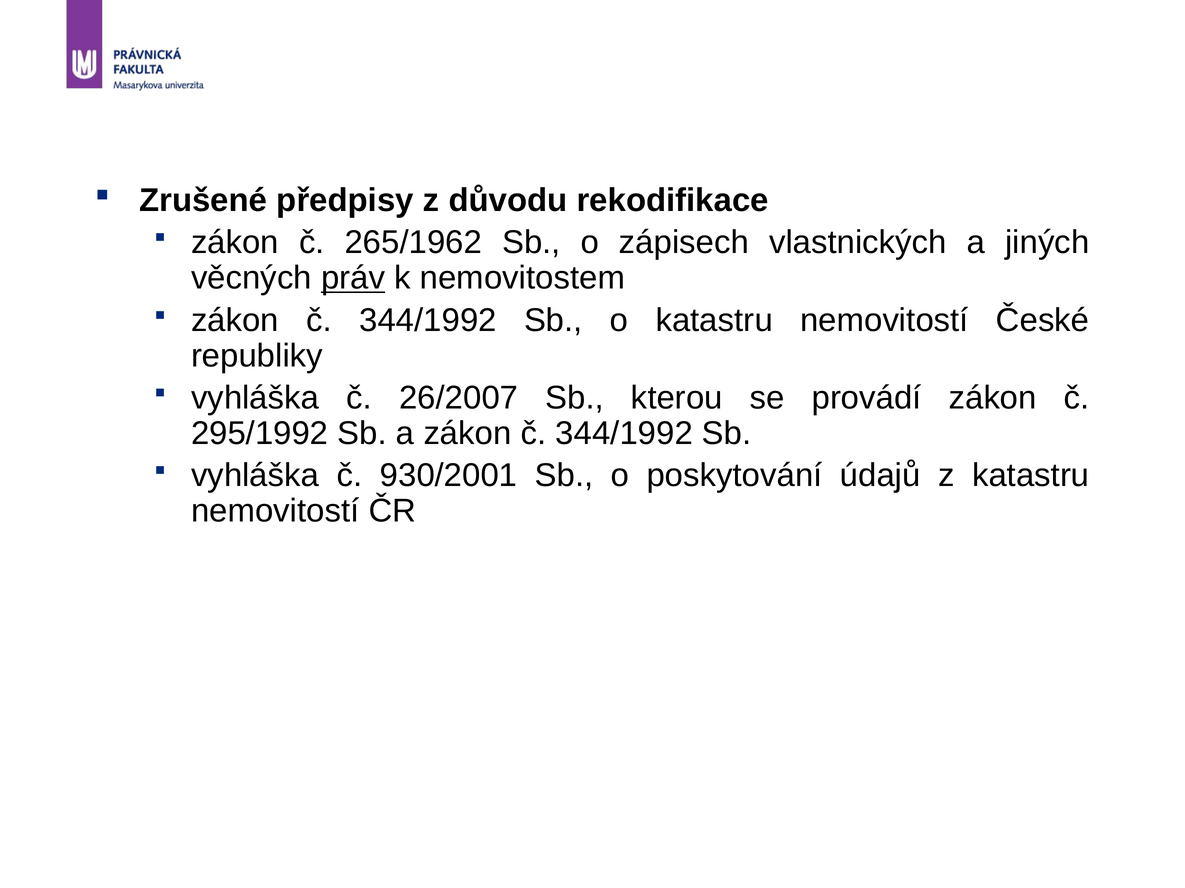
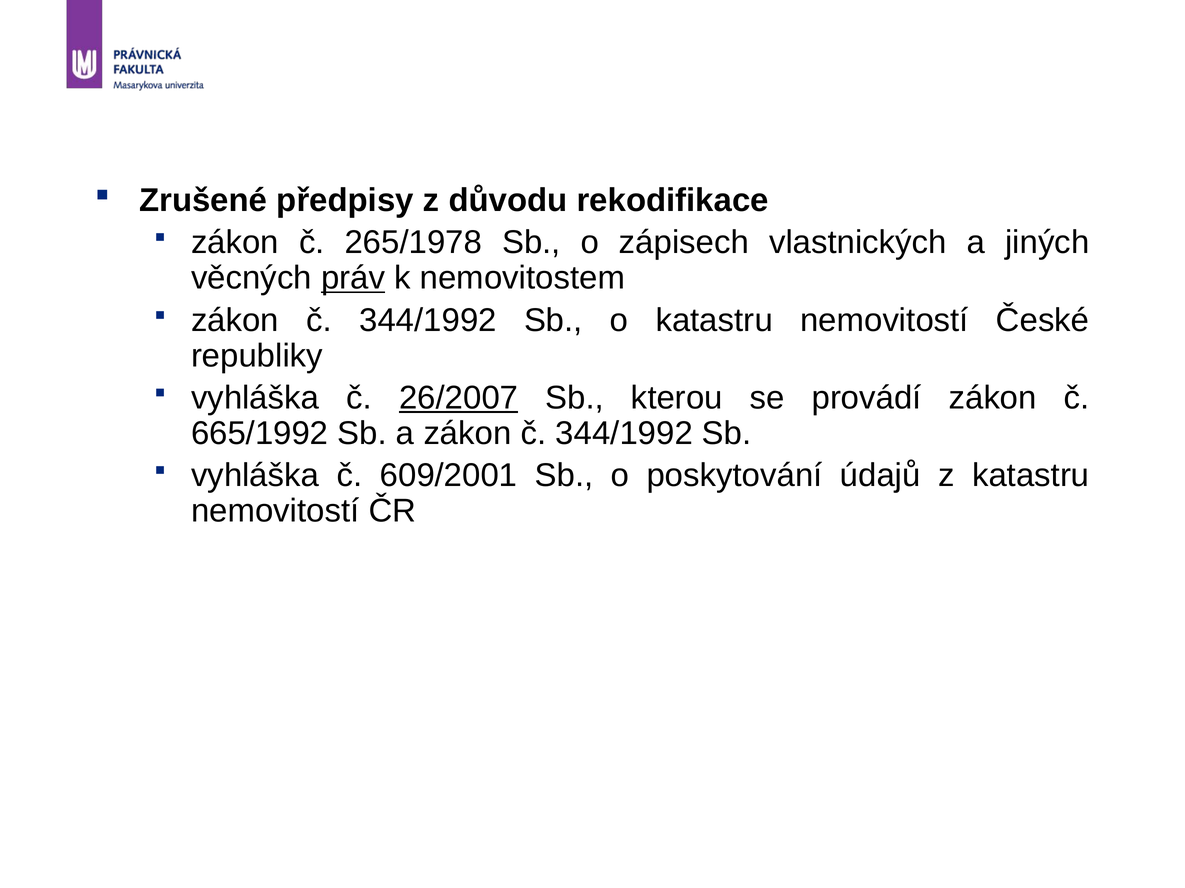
265/1962: 265/1962 -> 265/1978 (413, 243)
26/2007 underline: none -> present (459, 398)
295/1992: 295/1992 -> 665/1992 (260, 434)
930/2001: 930/2001 -> 609/2001 (449, 476)
